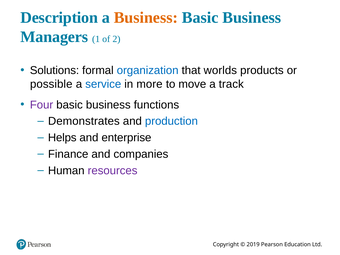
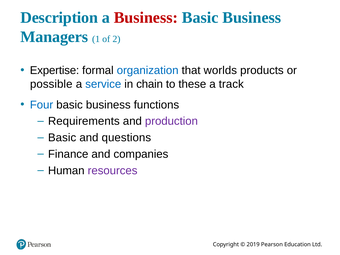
Business colour: orange -> red (146, 18)
Solutions: Solutions -> Expertise (55, 70)
more: more -> chain (150, 84)
move: move -> these (192, 84)
Four colour: purple -> blue (42, 105)
Demonstrates: Demonstrates -> Requirements (84, 121)
production colour: blue -> purple (171, 121)
Helps: Helps -> Basic (62, 138)
enterprise: enterprise -> questions (126, 138)
